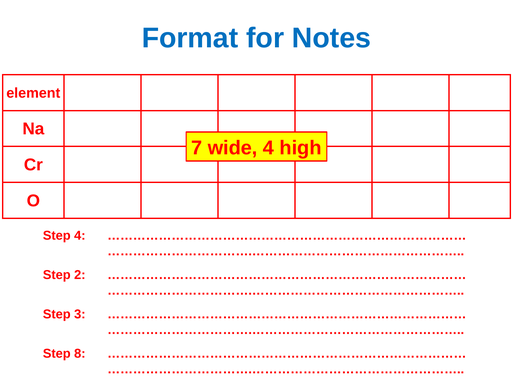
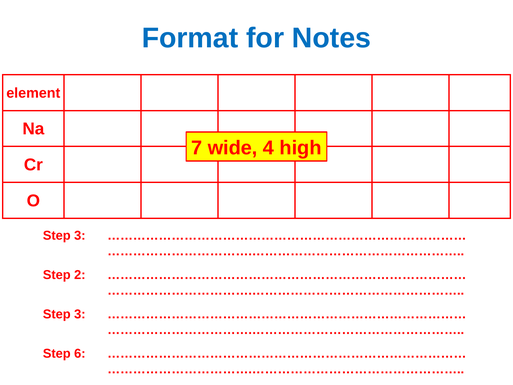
4: 4 -> 3 (80, 236)
8: 8 -> 6 (80, 354)
